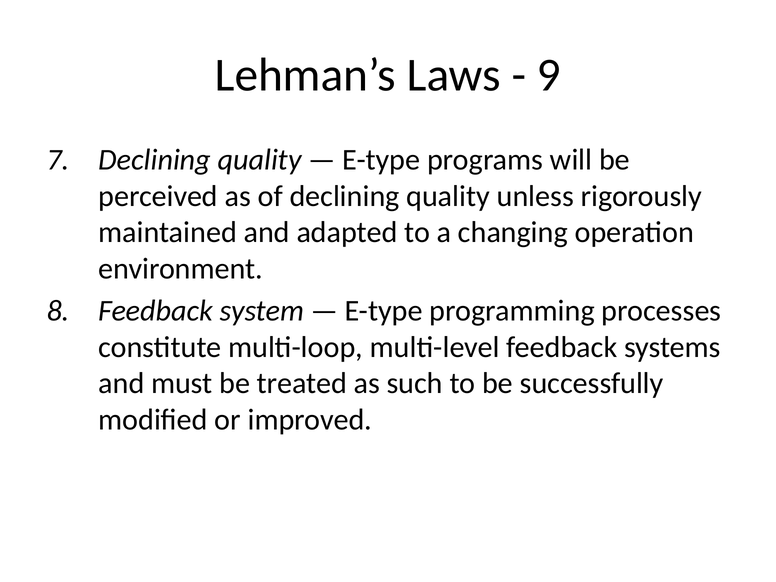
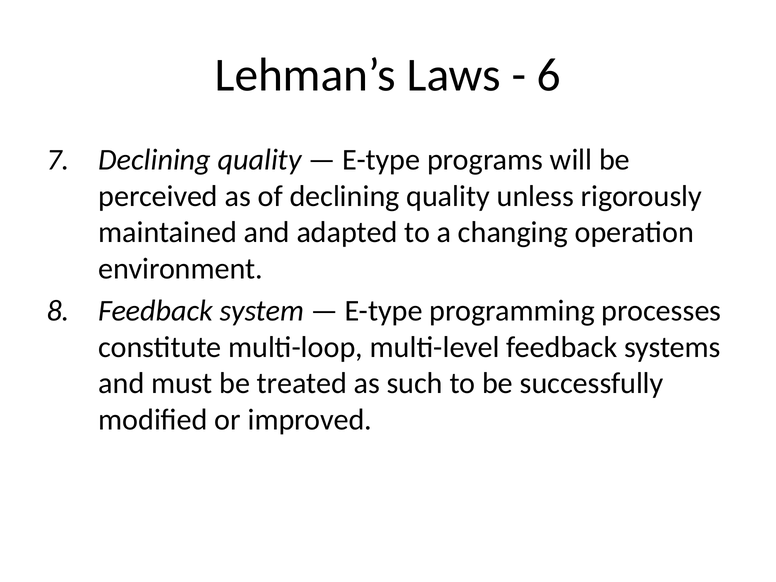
9: 9 -> 6 (549, 75)
